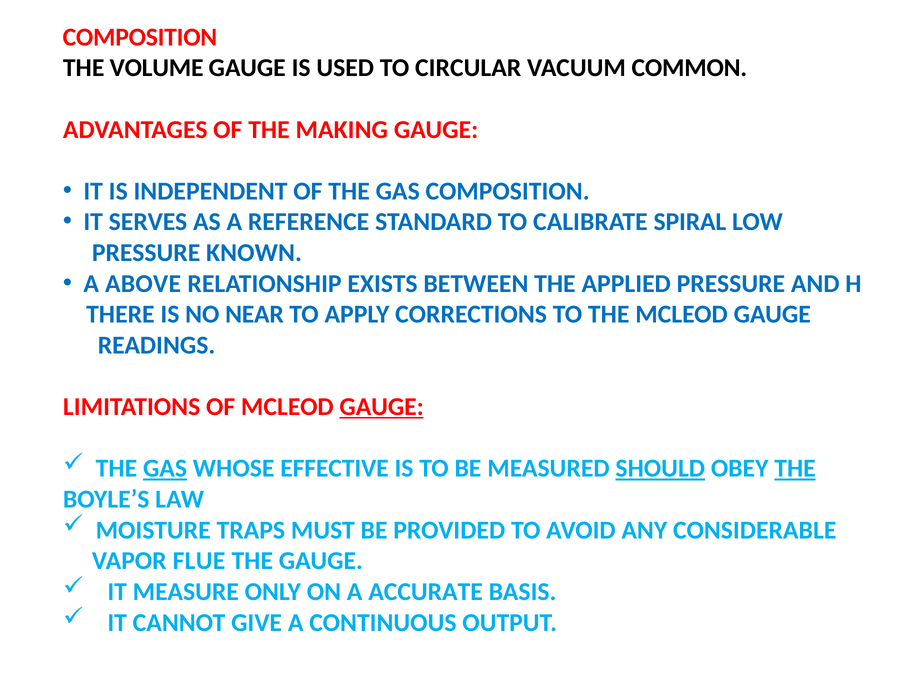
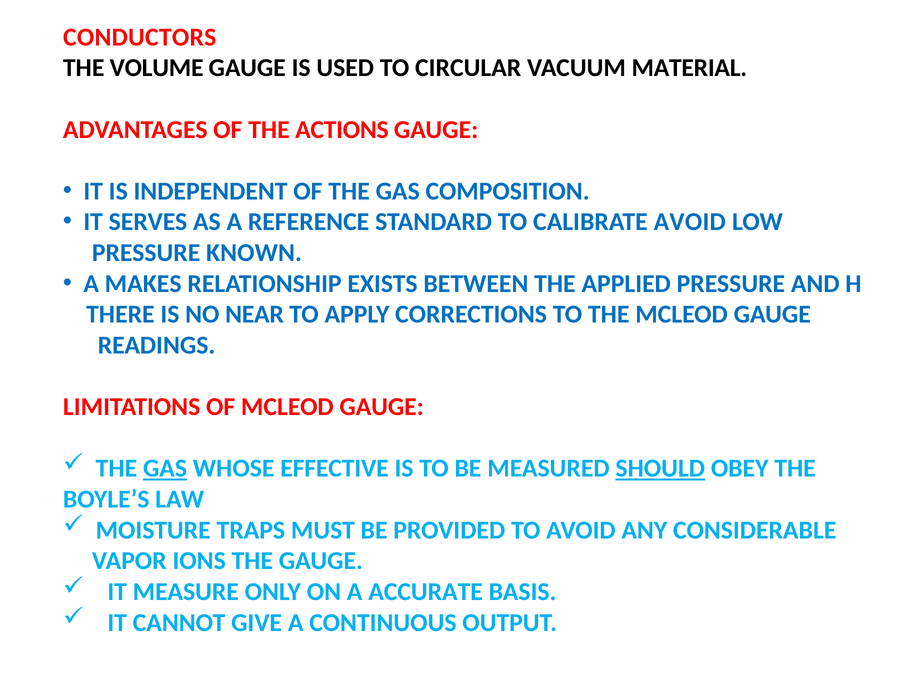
COMPOSITION: COMPOSITION -> CONDUCTORS (140, 37)
COMMON: COMMON -> MATERIAL (689, 68)
MAKING: MAKING -> ACTIONS (342, 130)
CALIBRATE SPIRAL: SPIRAL -> AVOID (690, 222)
ABOVE: ABOVE -> MAKES (143, 284)
GAUGE underline: present -> none (382, 407)
THE underline: present -> none (795, 468)
FLUE: FLUE -> IONS (199, 561)
